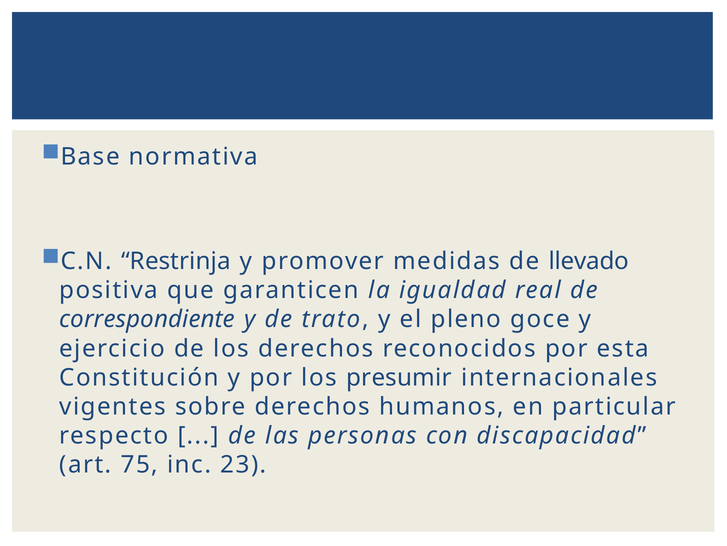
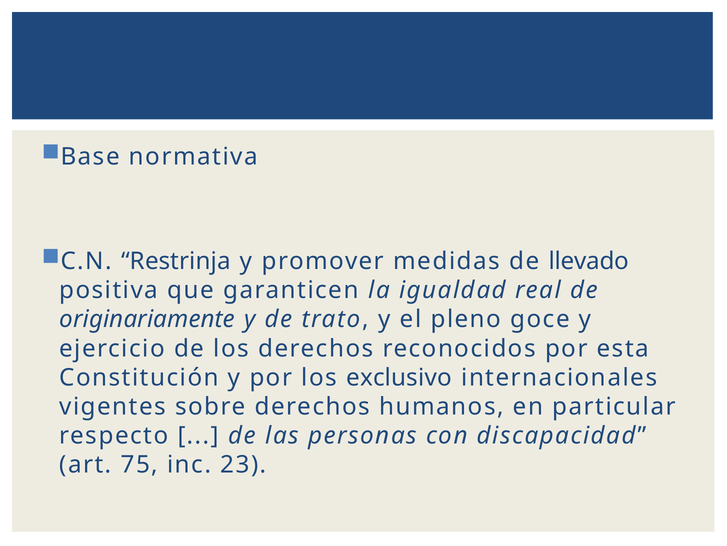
correspondiente: correspondiente -> originariamente (147, 319)
presumir: presumir -> exclusivo (399, 377)
